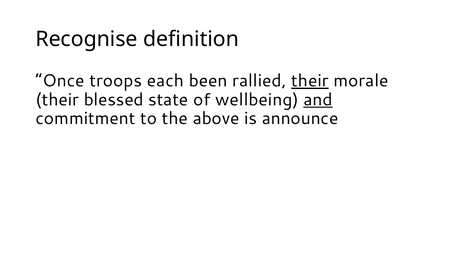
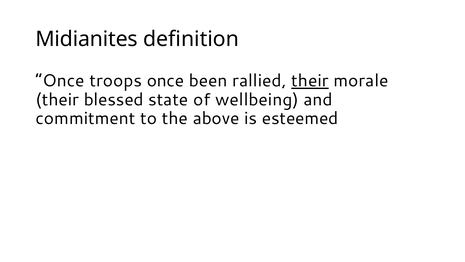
Recognise: Recognise -> Midianites (87, 39)
troops each: each -> once (166, 81)
and underline: present -> none (318, 100)
announce: announce -> esteemed (300, 118)
